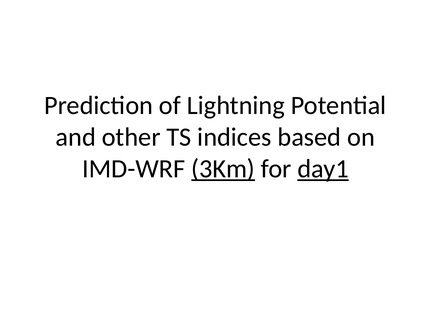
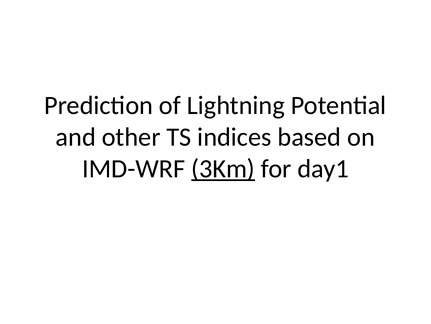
day1 underline: present -> none (323, 168)
